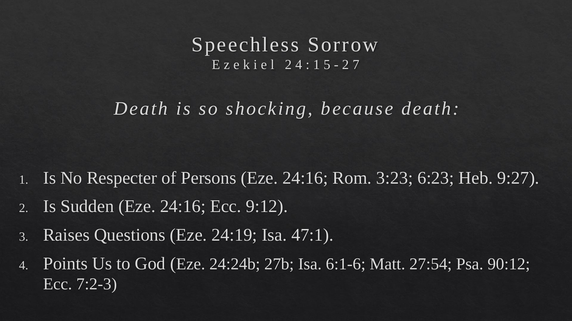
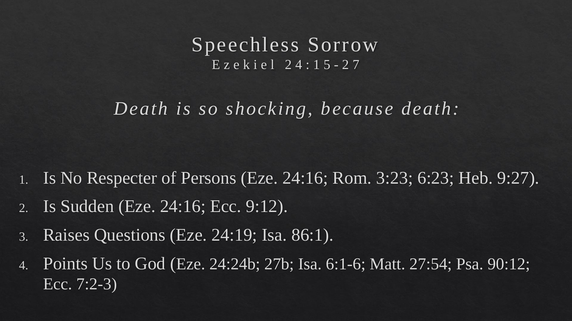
47:1: 47:1 -> 86:1 (313, 235)
